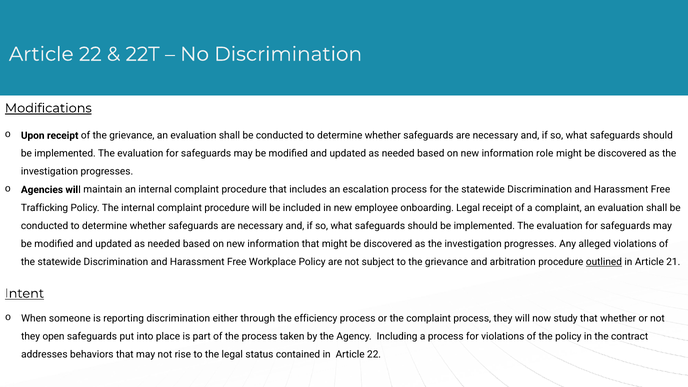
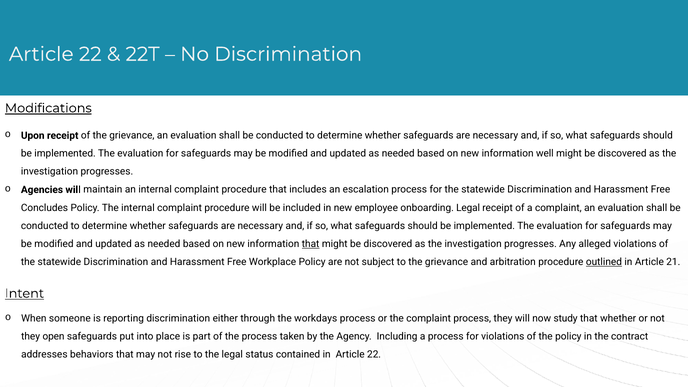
role: role -> well (545, 154)
Trafficking: Trafficking -> Concludes (44, 208)
that underline: none -> present (311, 244)
efficiency: efficiency -> workdays (316, 318)
